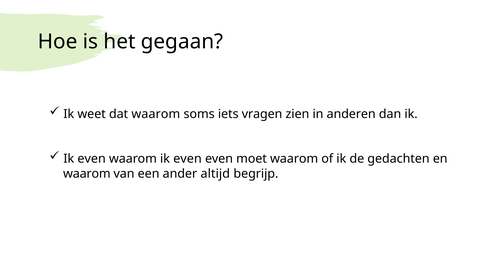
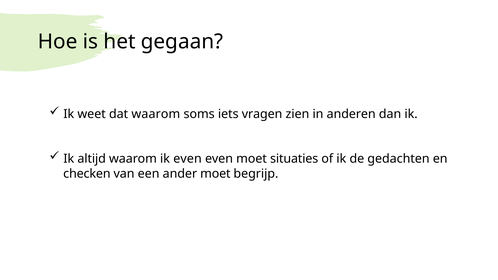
even: even -> altijd (92, 159)
moet waarom: waarom -> situaties (294, 159)
waarom: waarom -> checken (87, 174)
ander altijd: altijd -> moet (215, 174)
